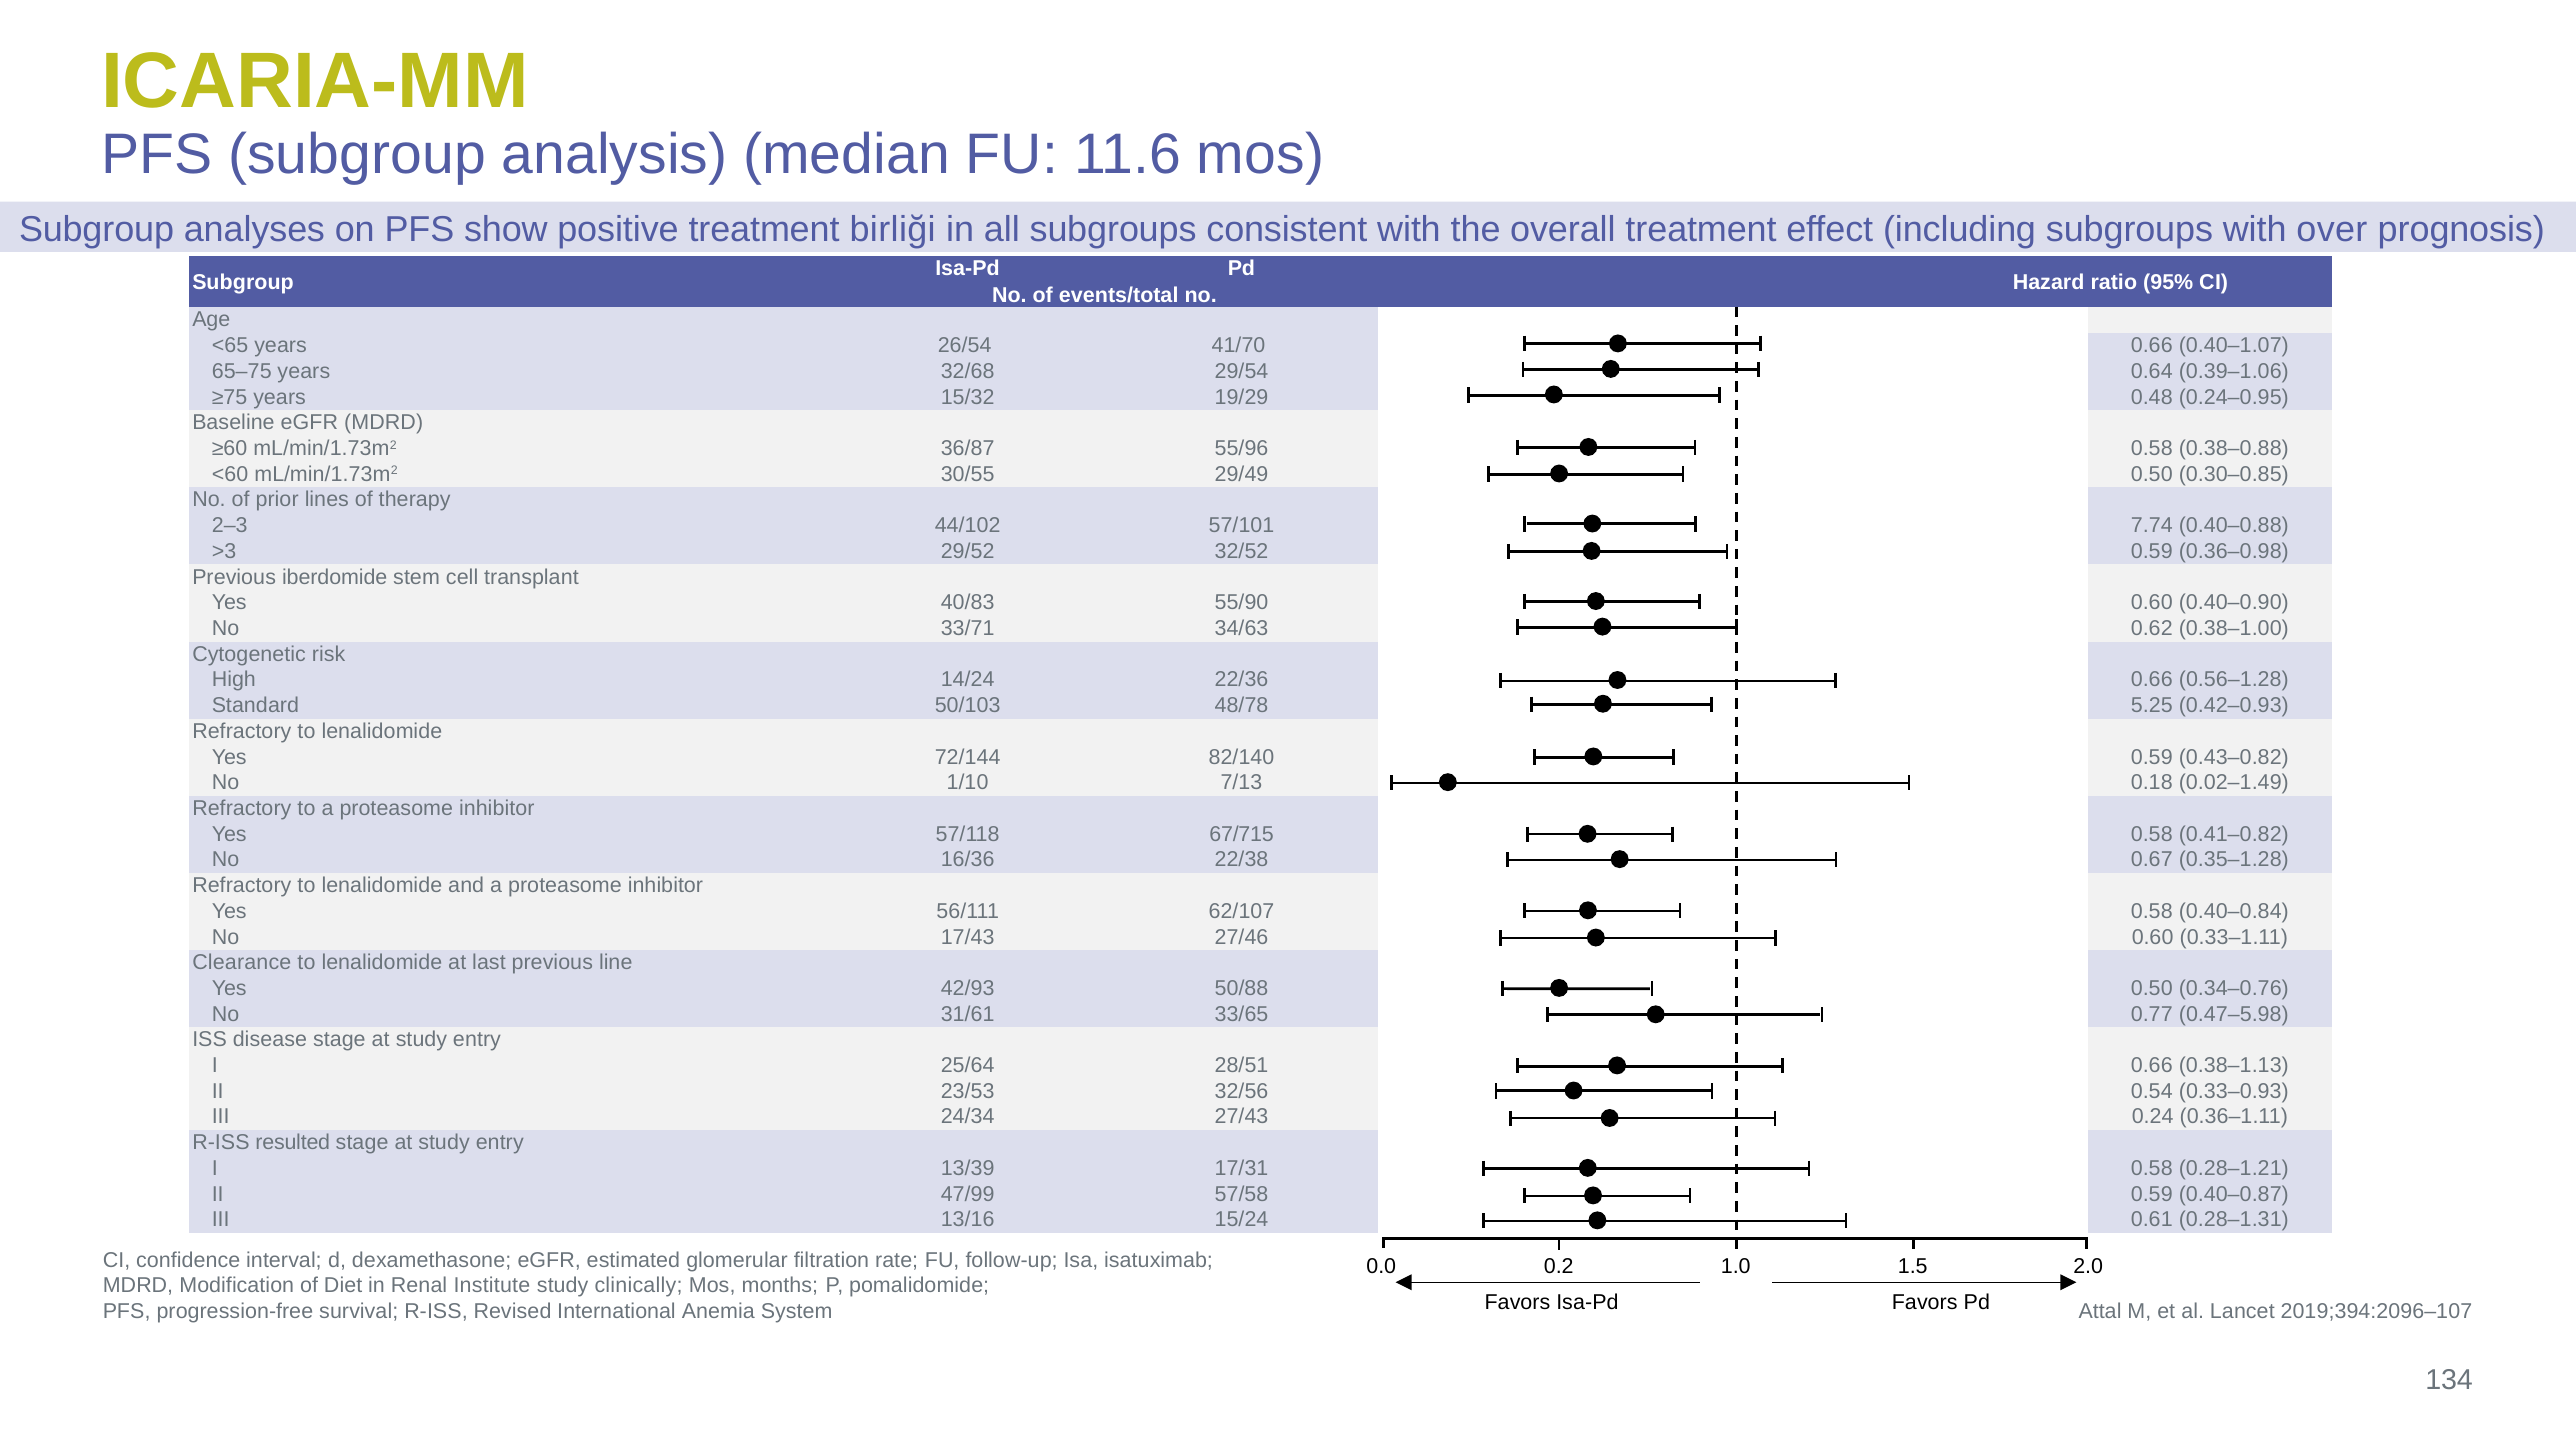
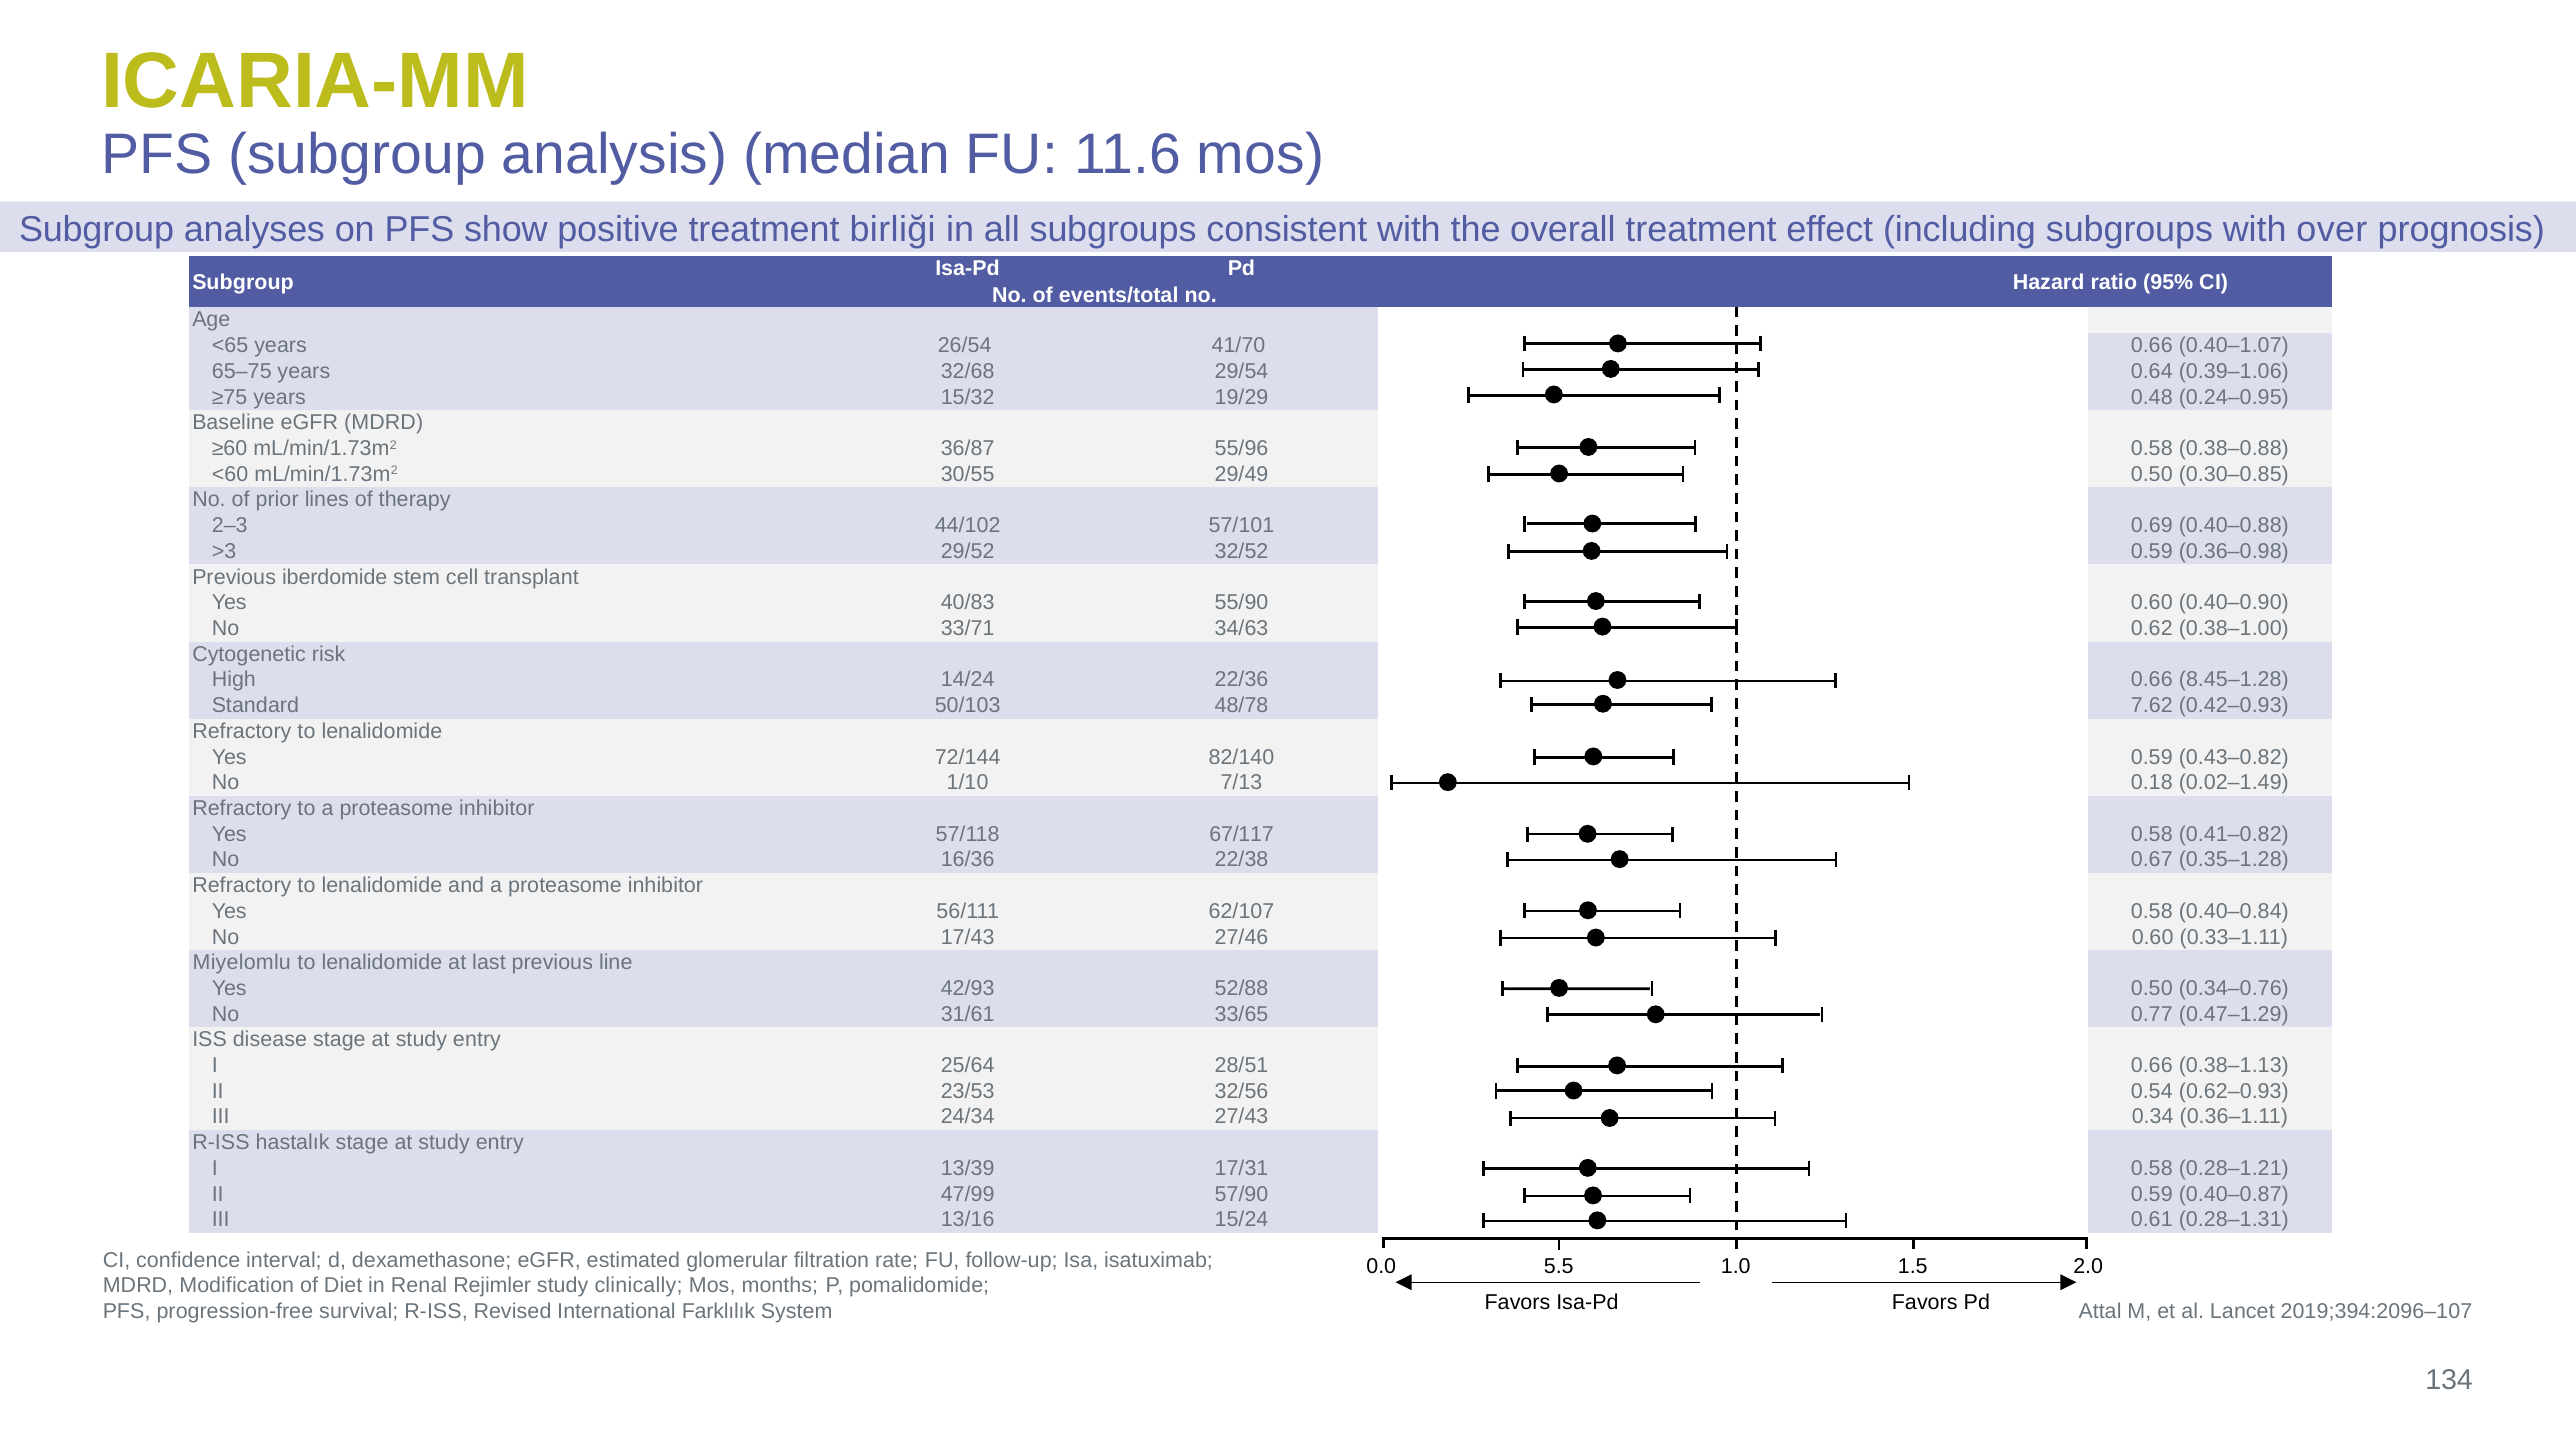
7.74: 7.74 -> 0.69 (2152, 526)
0.56–1.28: 0.56–1.28 -> 8.45–1.28 (2234, 680)
5.25: 5.25 -> 7.62 (2152, 706)
67/715: 67/715 -> 67/117 (1242, 834)
Clearance: Clearance -> Miyelomlu (242, 963)
50/88: 50/88 -> 52/88 (1241, 988)
0.47–5.98: 0.47–5.98 -> 0.47–1.29 (2234, 1014)
0.33–0.93: 0.33–0.93 -> 0.62–0.93 (2234, 1091)
0.24: 0.24 -> 0.34 (2153, 1117)
resulted: resulted -> hastalık (293, 1143)
57/58: 57/58 -> 57/90 (1241, 1194)
0.2: 0.2 -> 5.5 (1559, 1266)
Institute: Institute -> Rejimler (492, 1286)
Anemia: Anemia -> Farklılık (718, 1311)
